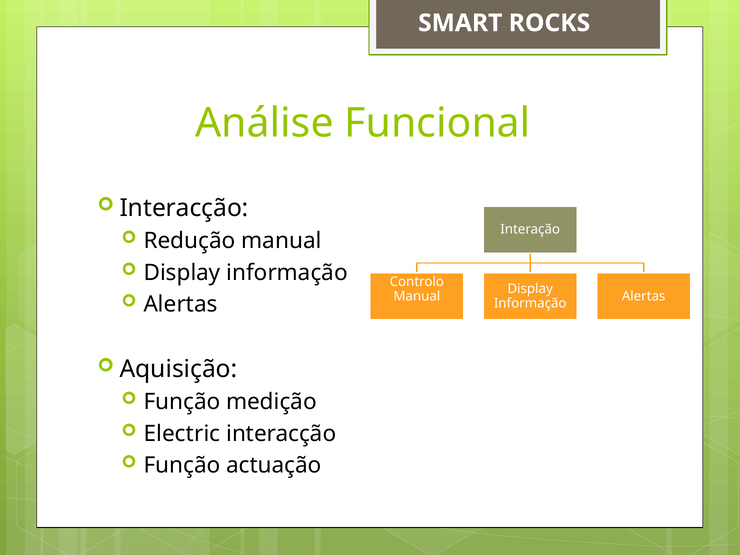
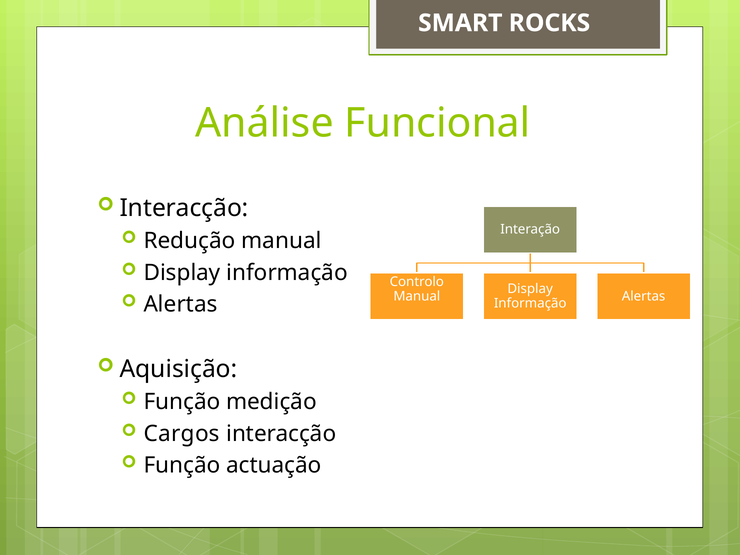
Electric: Electric -> Cargos (182, 434)
